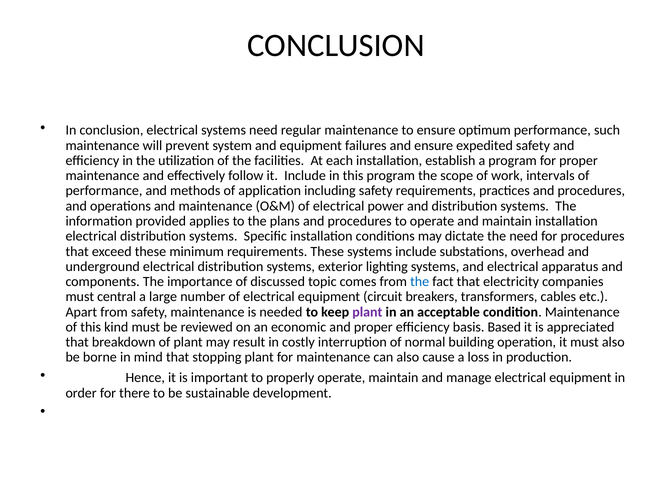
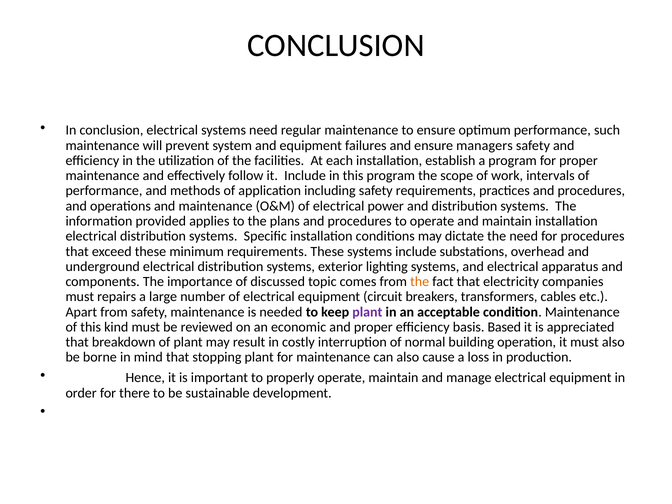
expedited: expedited -> managers (484, 145)
the colour: blue -> orange (420, 282)
central: central -> repairs (117, 297)
